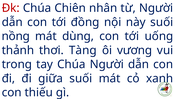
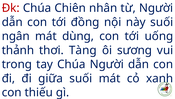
nồng: nồng -> ngân (16, 36)
vương: vương -> sương (135, 50)
